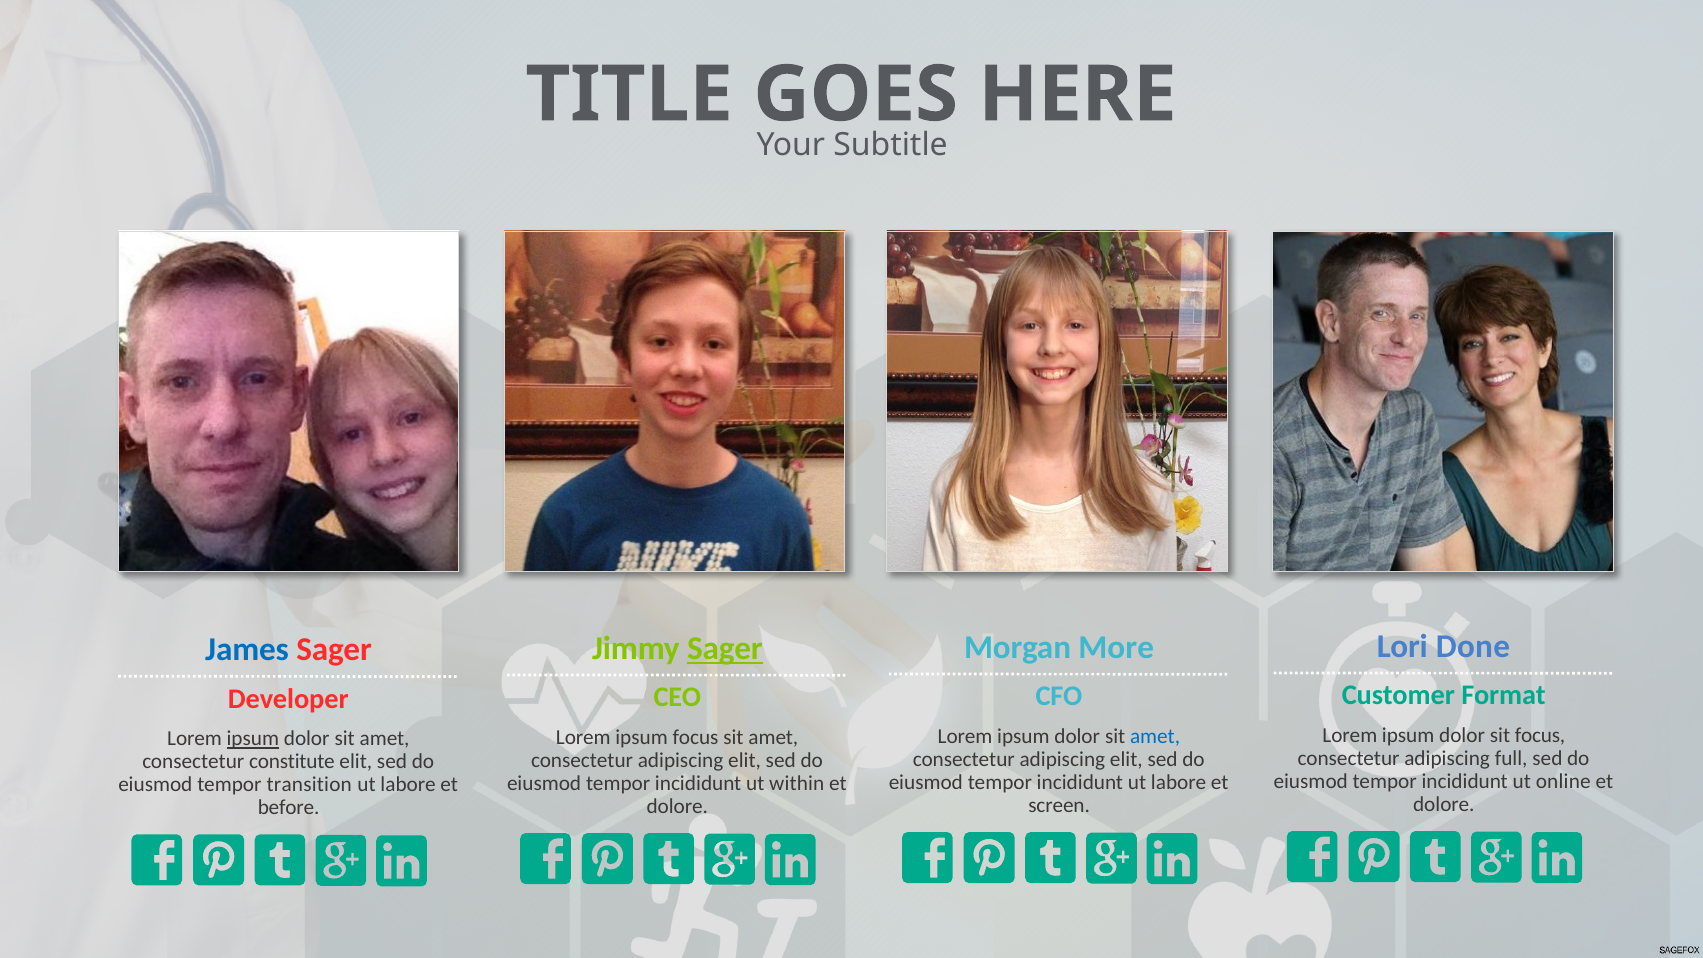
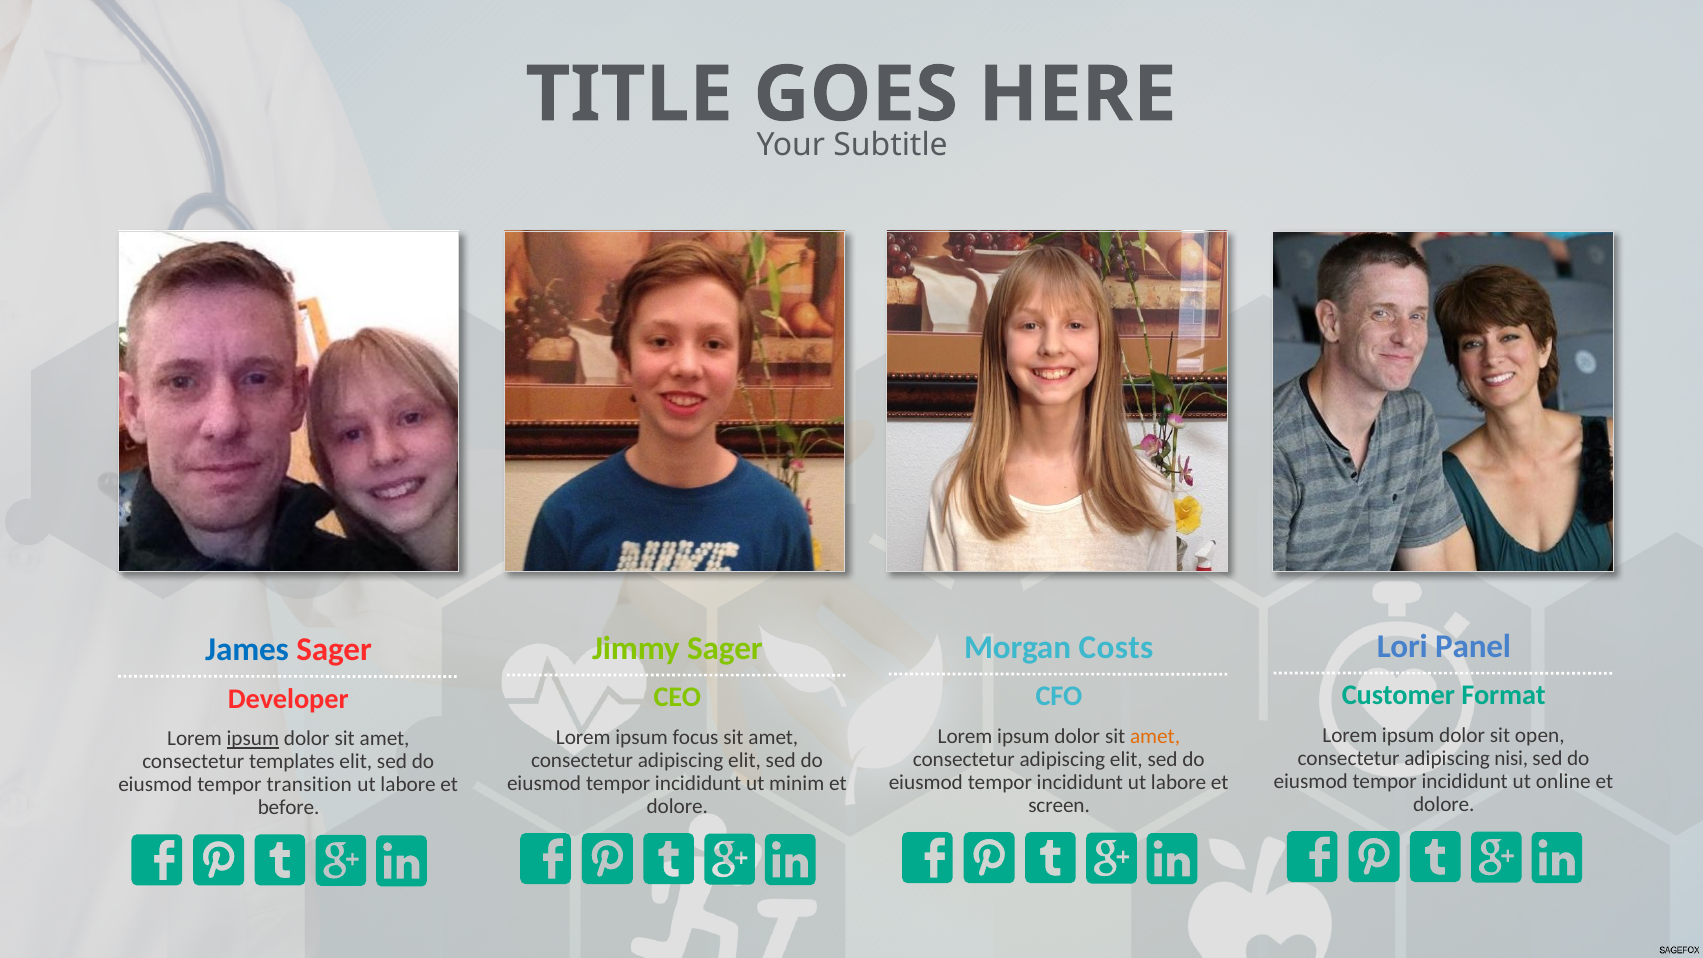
Done: Done -> Panel (1473, 647)
More: More -> Costs (1116, 648)
Sager underline: present -> none (725, 649)
sit focus: focus -> open (1540, 736)
amet colour: blue -> orange (1155, 737)
full: full -> nisi (1511, 759)
constitute: constitute -> templates (292, 762)
within: within -> minim (797, 784)
